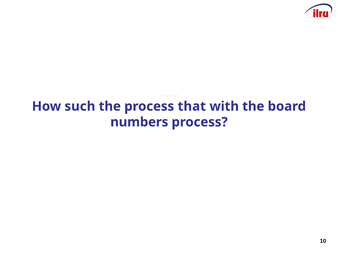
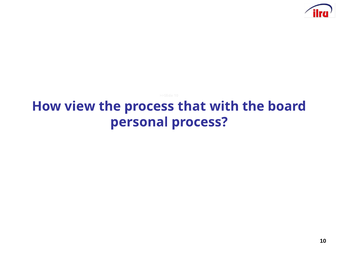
such: such -> view (80, 107)
numbers: numbers -> personal (139, 122)
